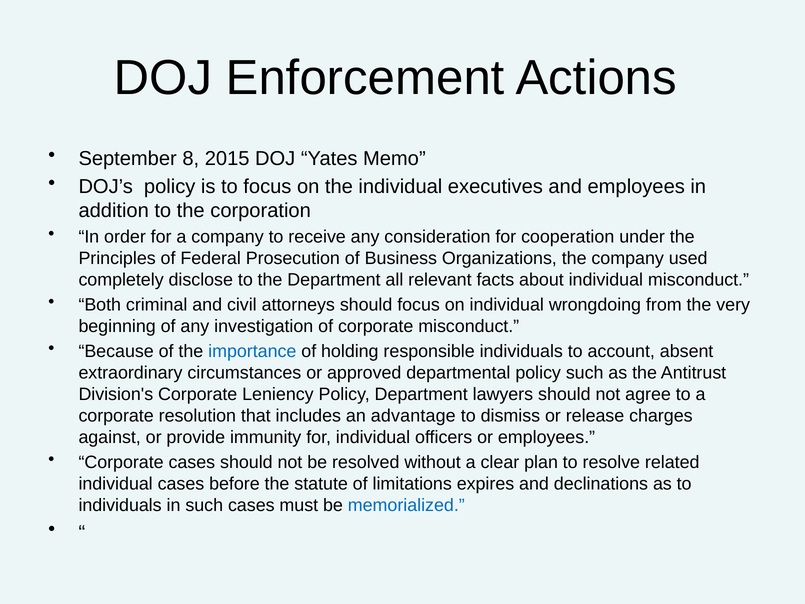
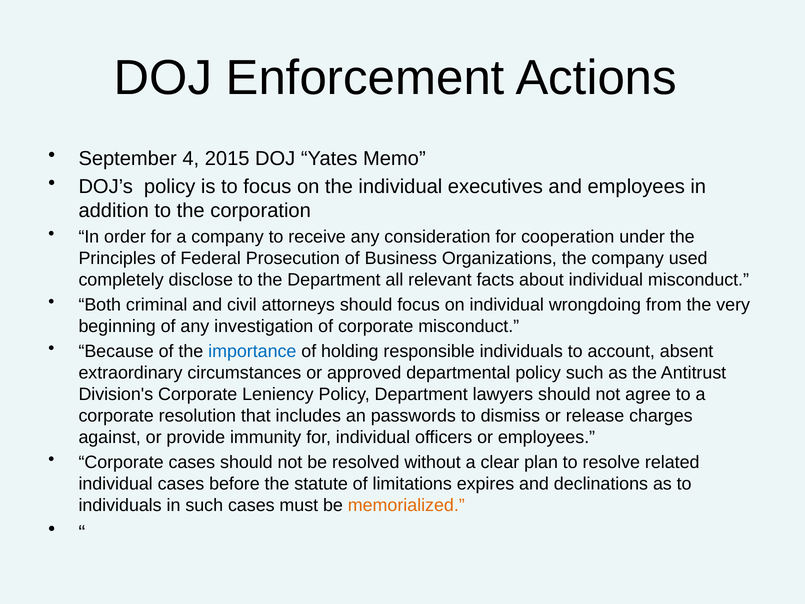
8: 8 -> 4 (191, 158)
advantage: advantage -> passwords (413, 416)
memorialized colour: blue -> orange (406, 505)
